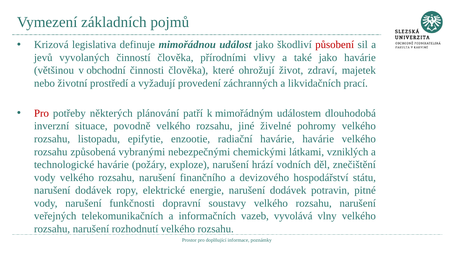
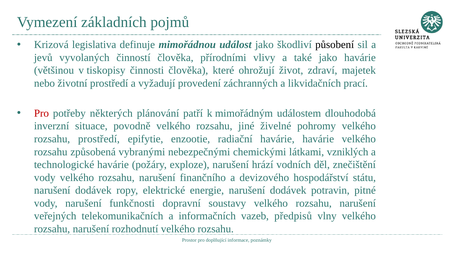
působení colour: red -> black (335, 45)
obchodní: obchodní -> tiskopisy (106, 71)
rozsahu listopadu: listopadu -> prostředí (99, 139)
vyvolává: vyvolává -> předpisů (293, 216)
